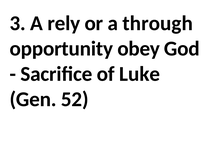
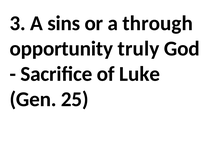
rely: rely -> sins (64, 23)
obey: obey -> truly (138, 49)
52: 52 -> 25 (75, 99)
